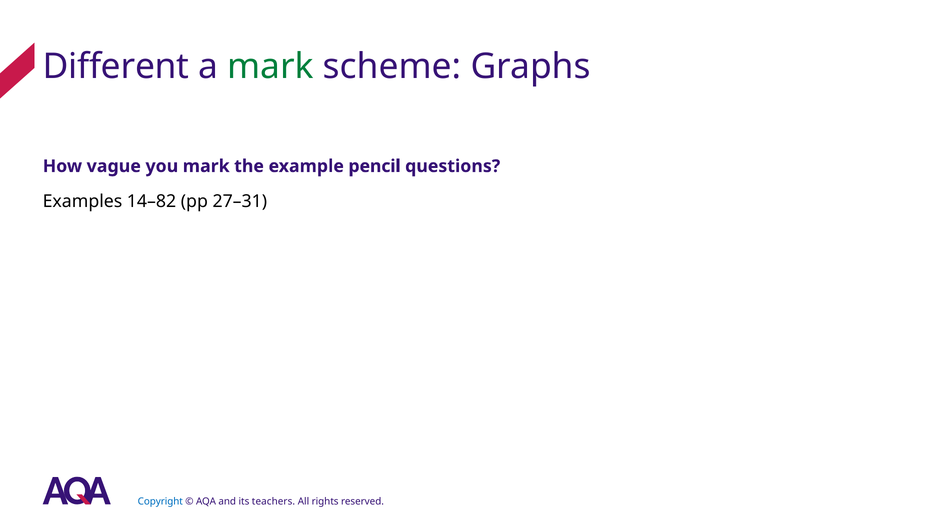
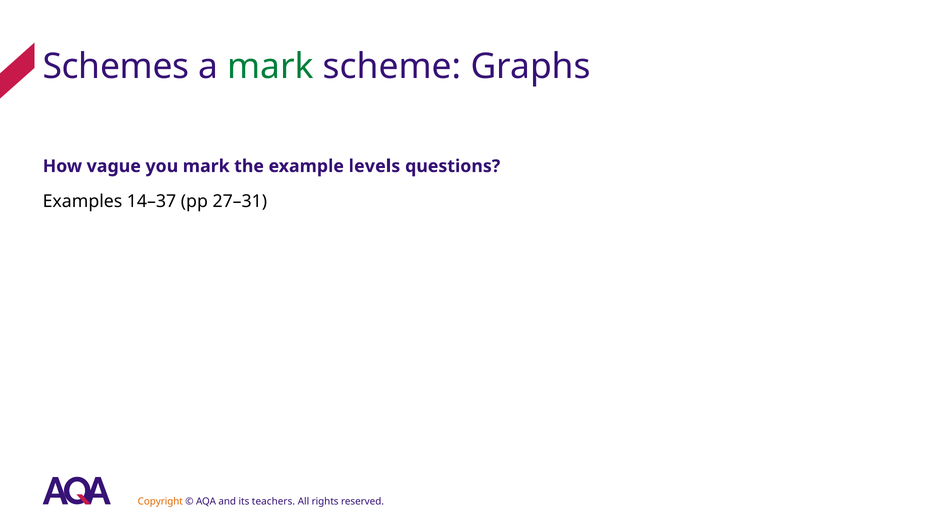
Different: Different -> Schemes (116, 66)
pencil: pencil -> levels (374, 166)
14–82: 14–82 -> 14–37 (152, 201)
Copyright colour: blue -> orange (160, 501)
